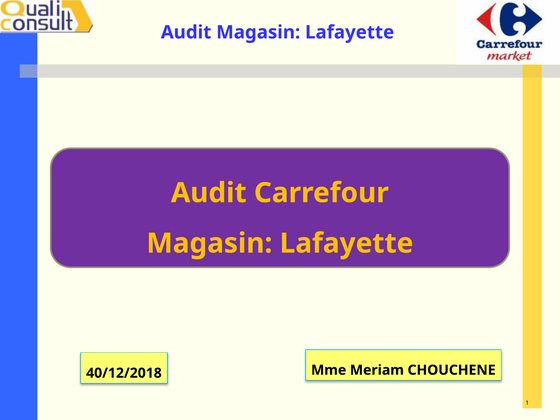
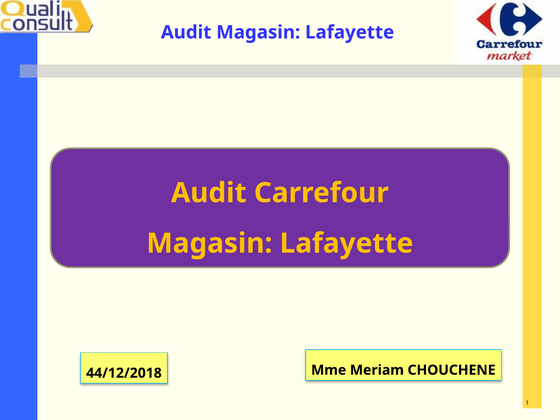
40/12/2018: 40/12/2018 -> 44/12/2018 (124, 373)
